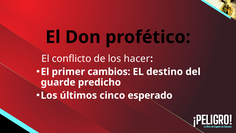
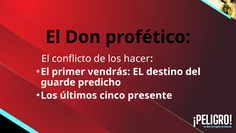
cambios: cambios -> vendrás (109, 72)
esperado: esperado -> presente (150, 95)
